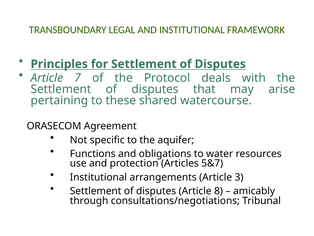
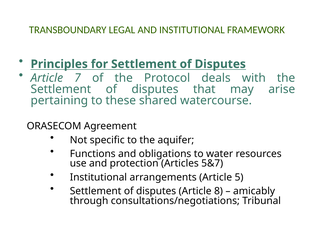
3: 3 -> 5 (239, 177)
